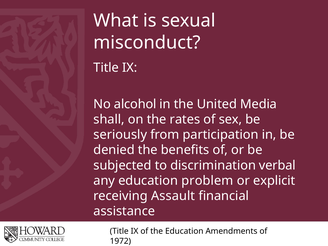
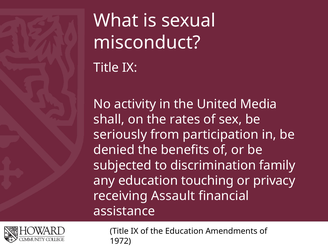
alcohol: alcohol -> activity (135, 104)
verbal: verbal -> family (277, 165)
problem: problem -> touching (207, 181)
explicit: explicit -> privacy (274, 181)
